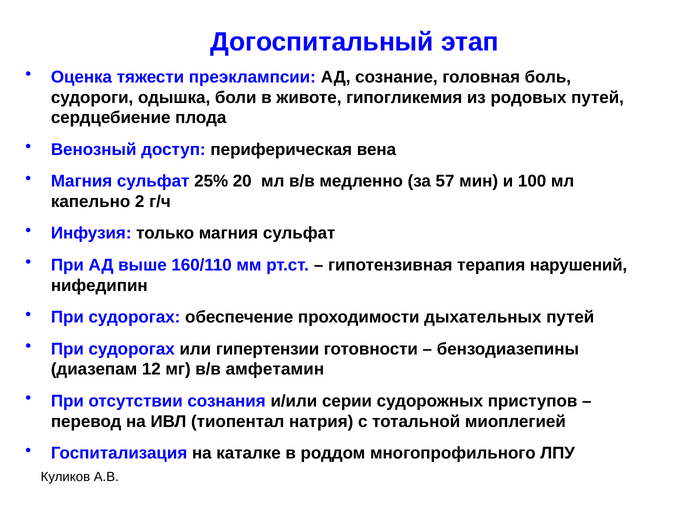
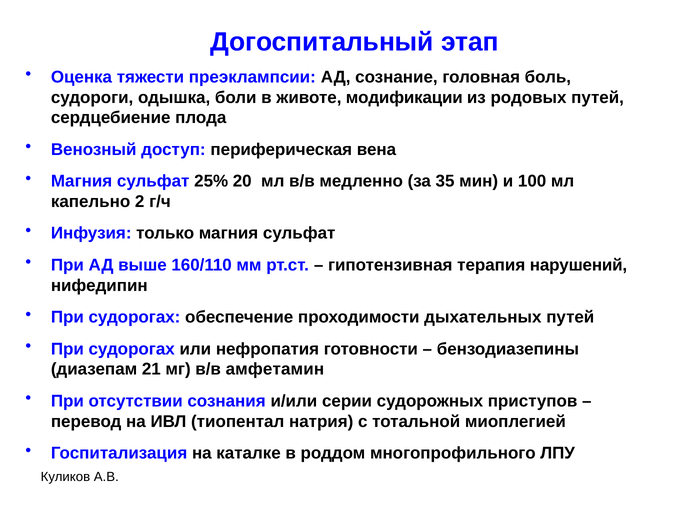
гипогликемия: гипогликемия -> модификации (404, 97)
57: 57 -> 35 (445, 181)
гипертензии: гипертензии -> нефропатия (267, 348)
12: 12 -> 21 (151, 369)
